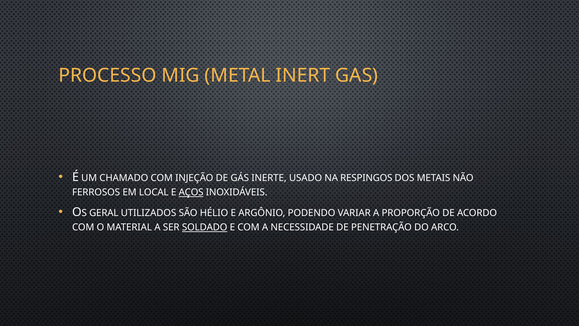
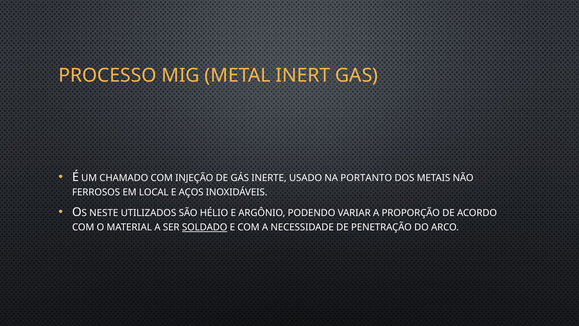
RESPINGOS: RESPINGOS -> PORTANTO (366, 178)
AÇOS underline: present -> none (191, 192)
GERAL: GERAL -> NESTE (104, 213)
